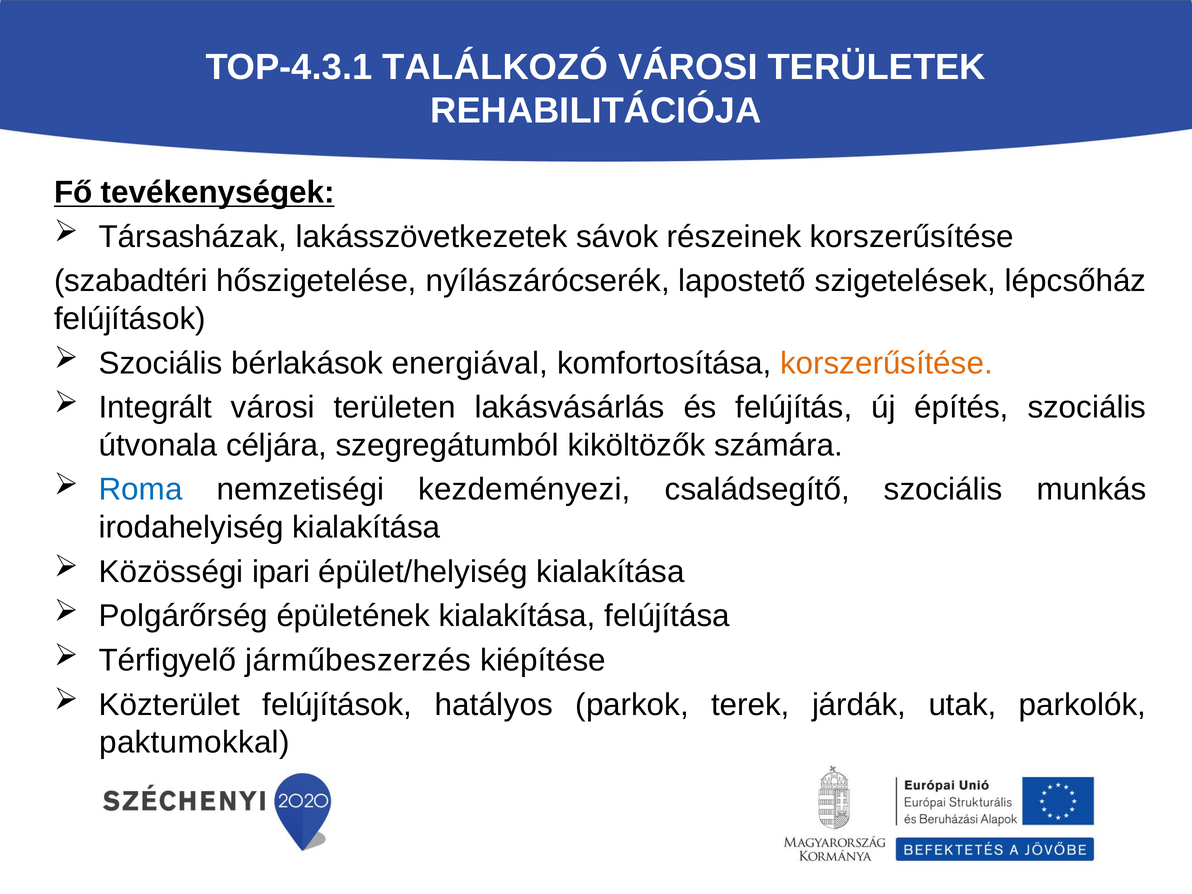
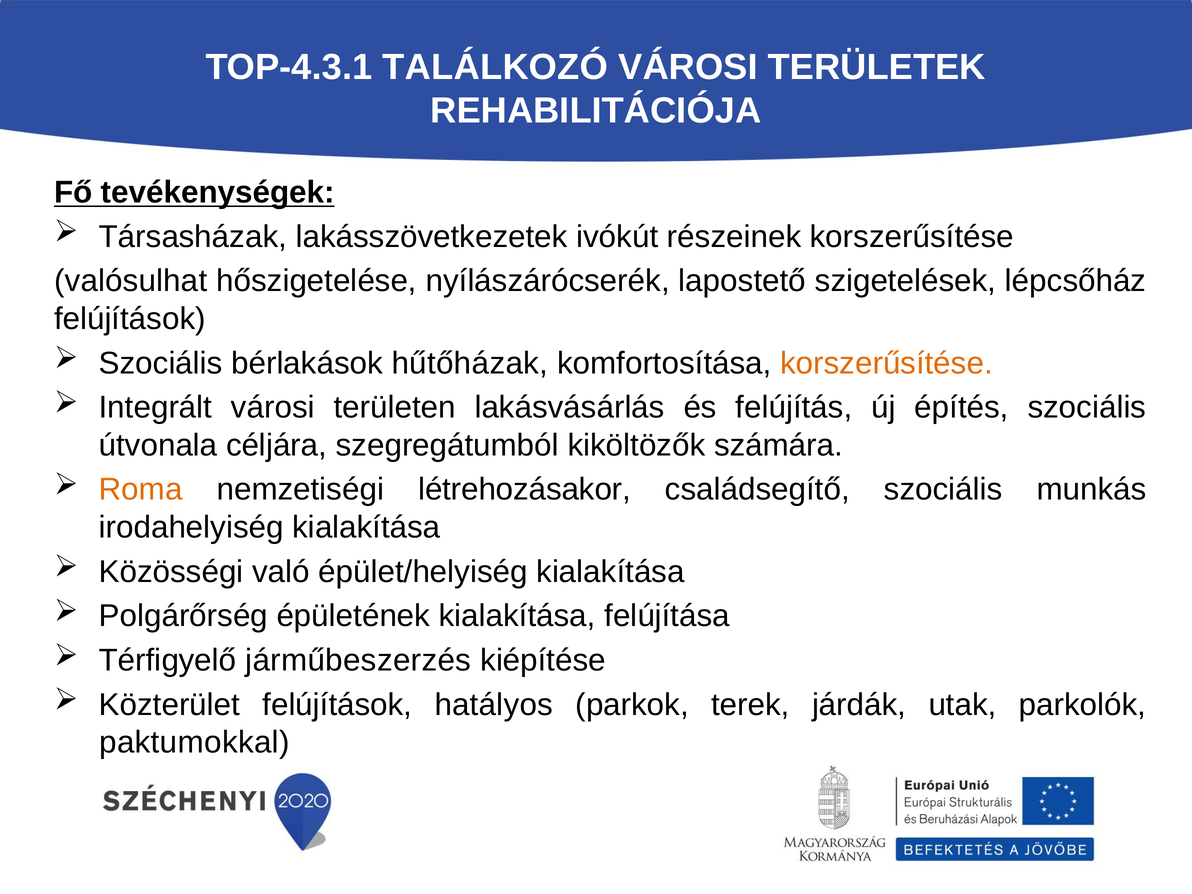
sávok: sávok -> ivókút (617, 237)
szabadtéri: szabadtéri -> valósulhat (131, 281)
energiával: energiával -> hűtőházak (470, 363)
Roma colour: blue -> orange (141, 490)
kezdeményezi: kezdeményezi -> létrehozásakor (525, 490)
ipari: ipari -> való (281, 572)
